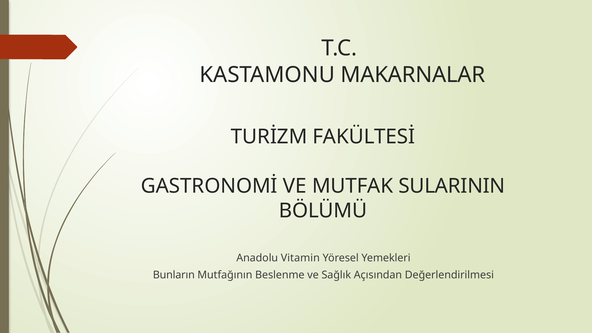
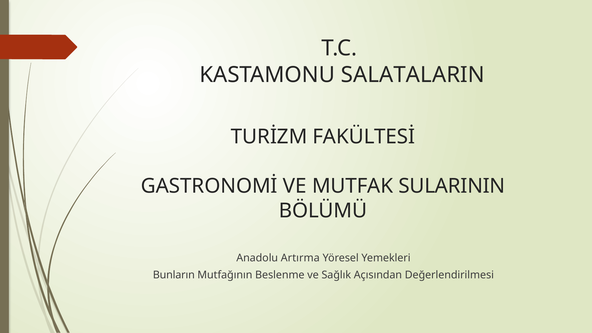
MAKARNALAR: MAKARNALAR -> SALATALARIN (413, 75)
Vitamin: Vitamin -> Artırma (300, 258)
